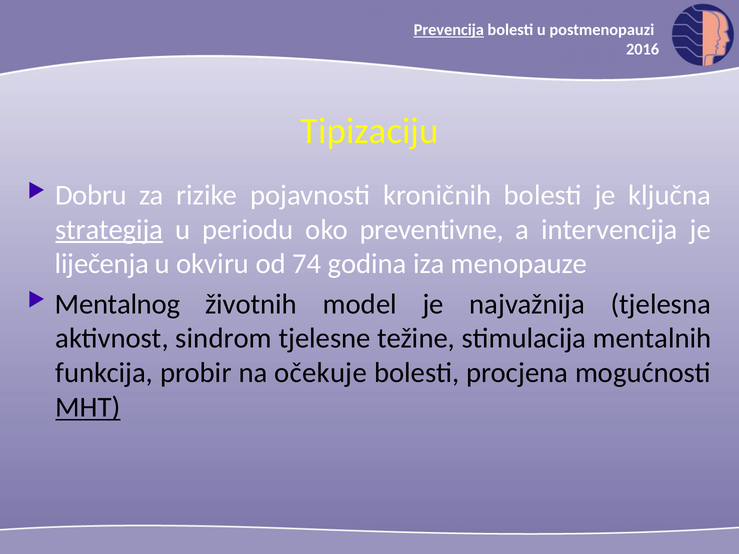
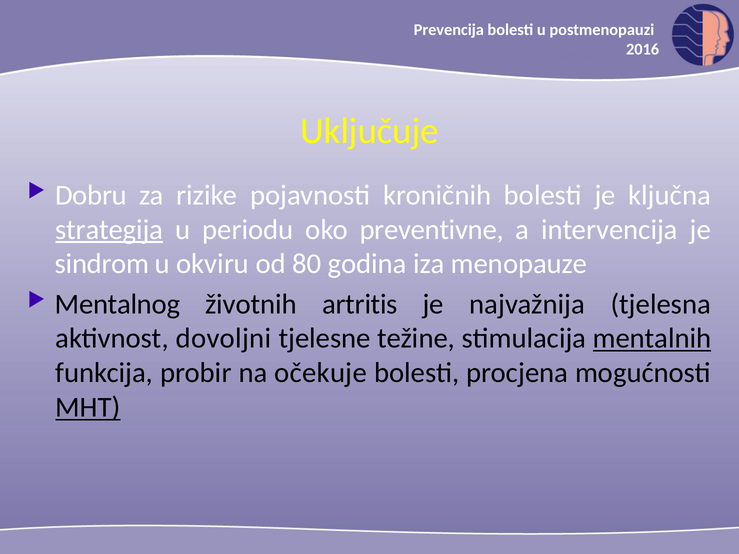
Prevencija underline: present -> none (449, 30)
Tipizaciju: Tipizaciju -> Uključuje (370, 131)
liječenja: liječenja -> sindrom (102, 264)
74: 74 -> 80 (307, 264)
model: model -> artritis (360, 304)
sindrom: sindrom -> dovoljni (224, 339)
mentalnih underline: none -> present (652, 339)
